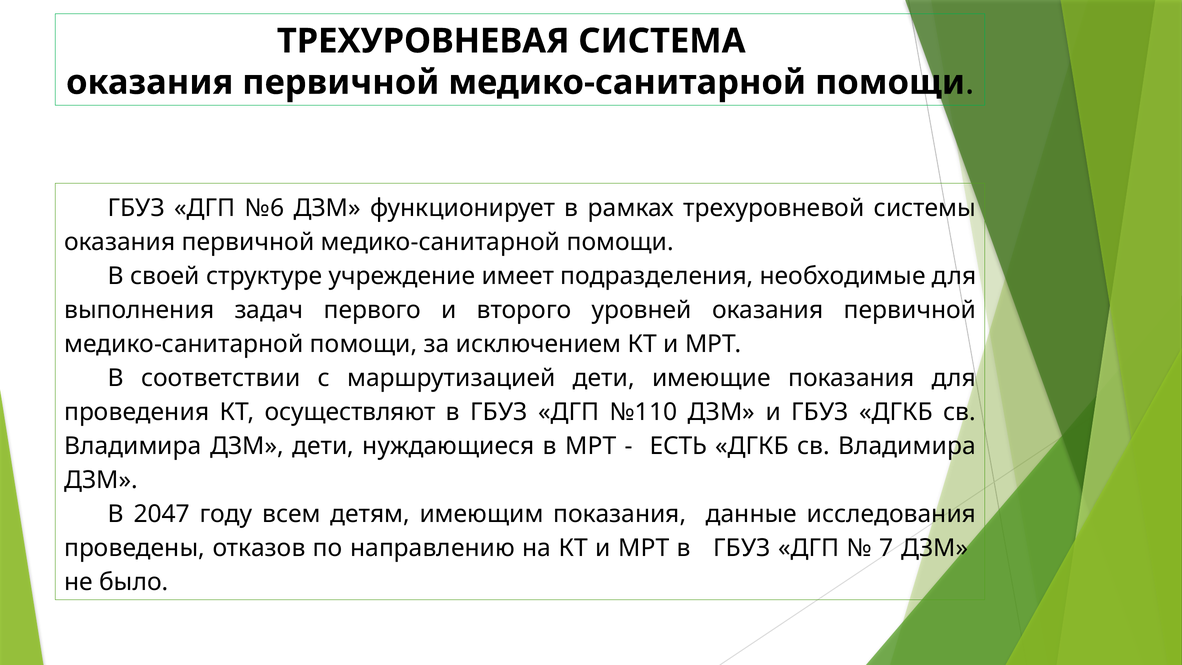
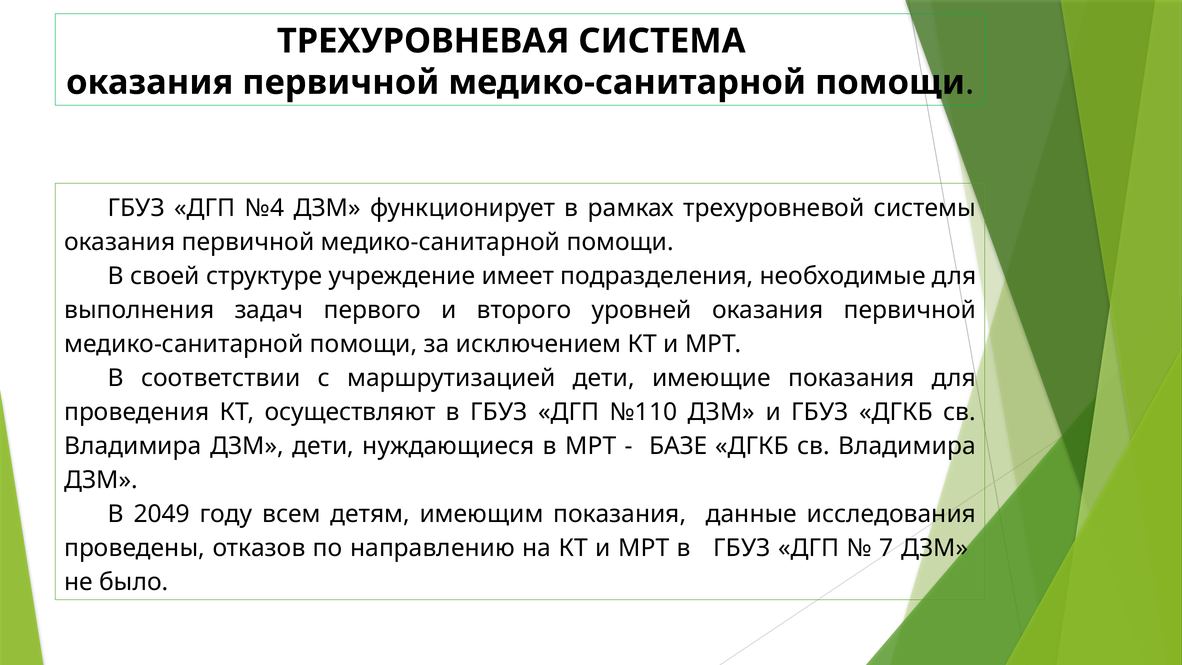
№6: №6 -> №4 (265, 208)
ЕСТЬ: ЕСТЬ -> БАЗЕ (678, 446)
2047: 2047 -> 2049 (162, 514)
